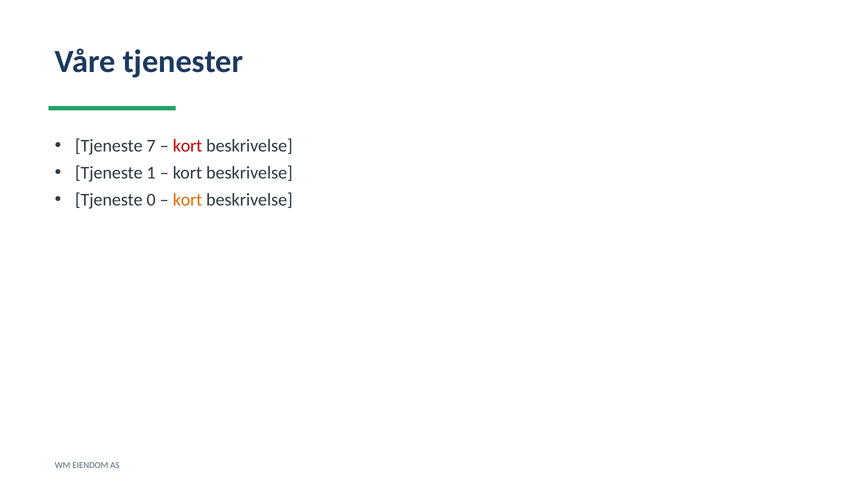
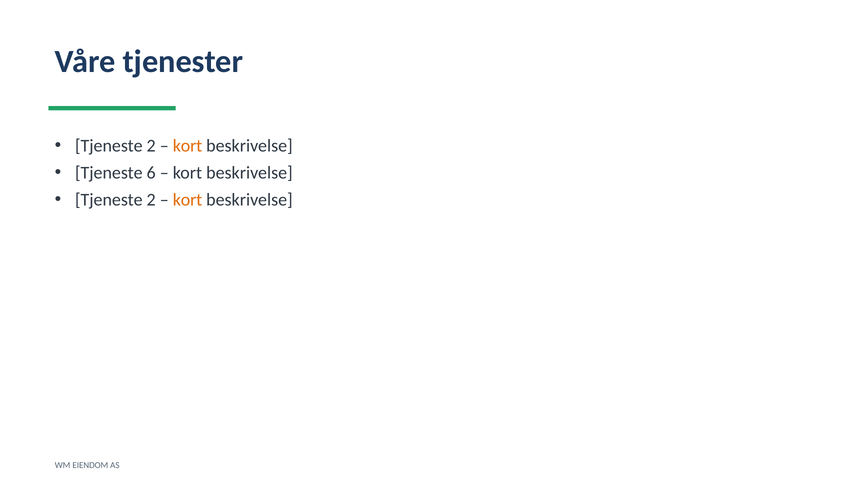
7: 7 -> 2 (151, 146)
kort colour: red -> orange (188, 146)
1: 1 -> 6 (151, 173)
0: 0 -> 2 (151, 200)
